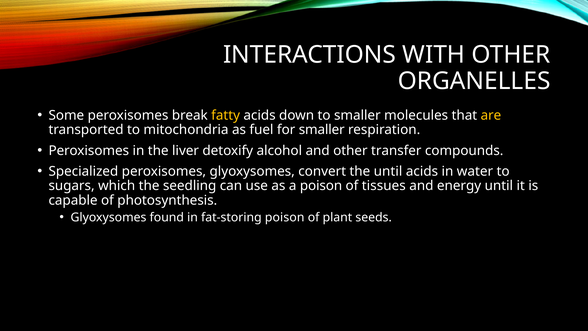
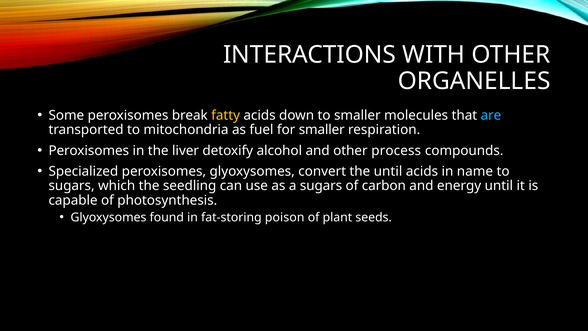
are colour: yellow -> light blue (491, 115)
transfer: transfer -> process (396, 150)
water: water -> name (475, 171)
a poison: poison -> sugars (321, 186)
tissues: tissues -> carbon (384, 186)
